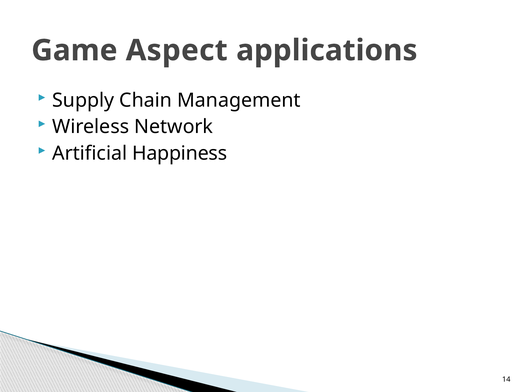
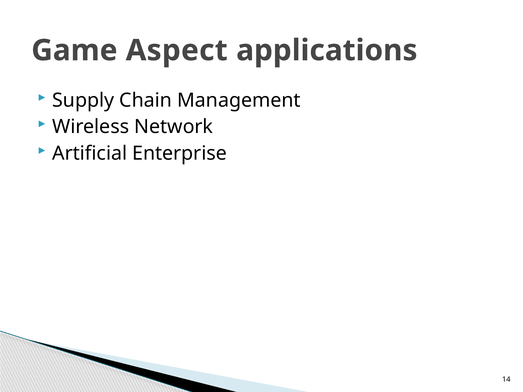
Happiness: Happiness -> Enterprise (180, 153)
